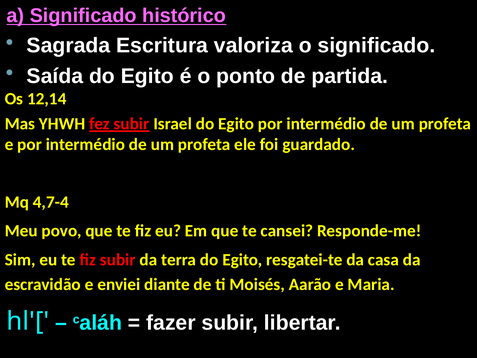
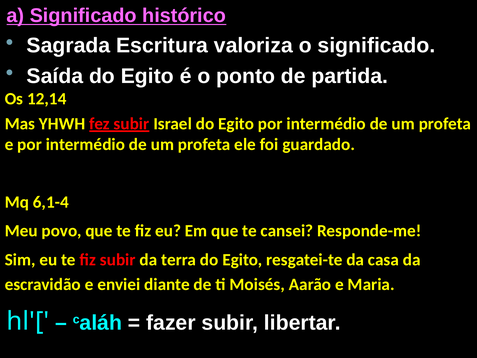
4,7-4: 4,7-4 -> 6,1-4 (51, 202)
